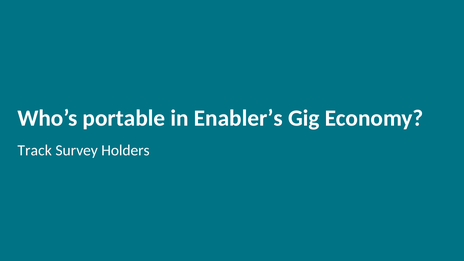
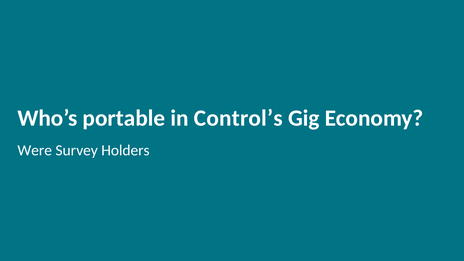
Enabler’s: Enabler’s -> Control’s (238, 118)
Track: Track -> Were (35, 151)
